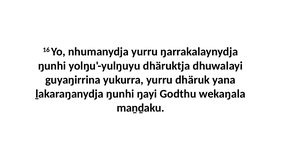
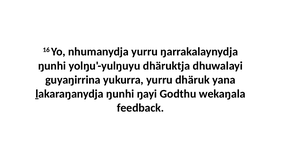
maṉḏaku: maṉḏaku -> feedback (140, 108)
